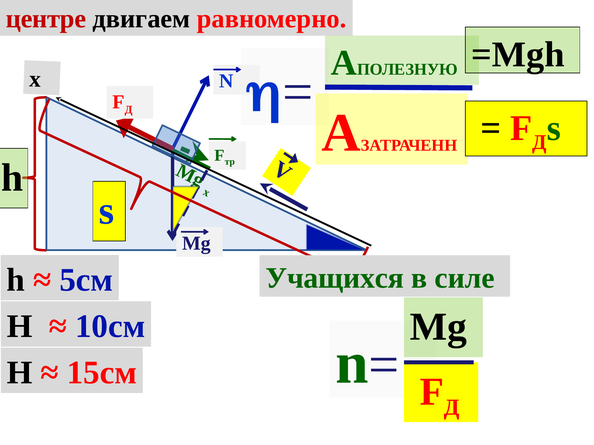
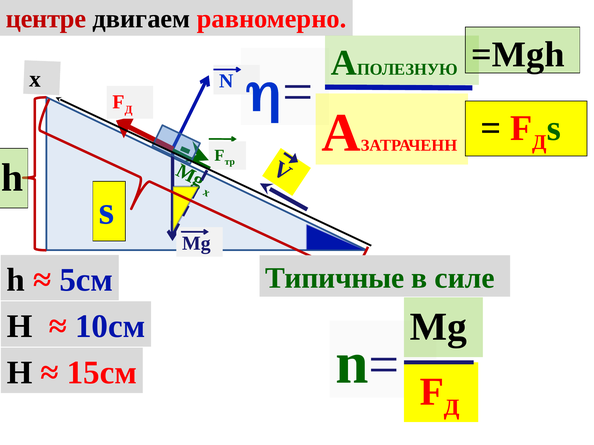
Учащихся: Учащихся -> Типичные (335, 278)
